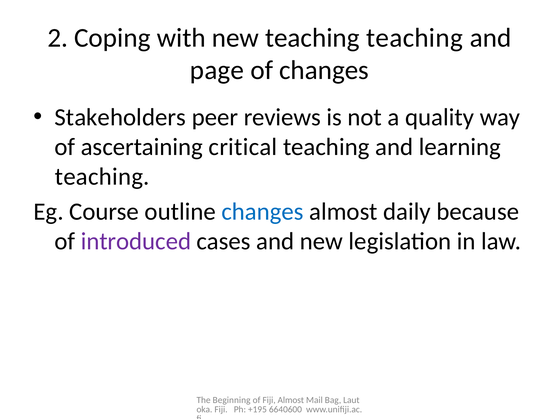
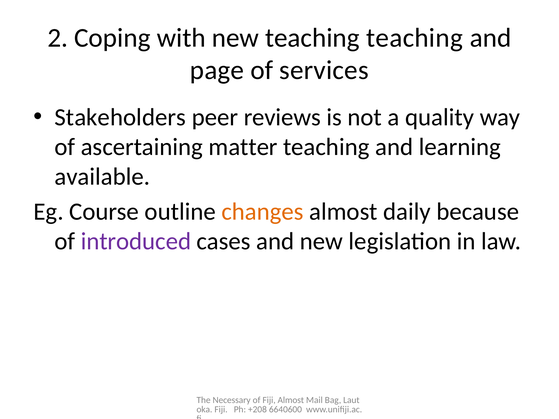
of changes: changes -> services (324, 70)
critical: critical -> matter (243, 147)
teaching: teaching -> available (102, 177)
changes colour: blue -> orange (263, 212)
Beginning: Beginning -> Necessary (232, 400)
+195: +195 -> +208 (257, 410)
